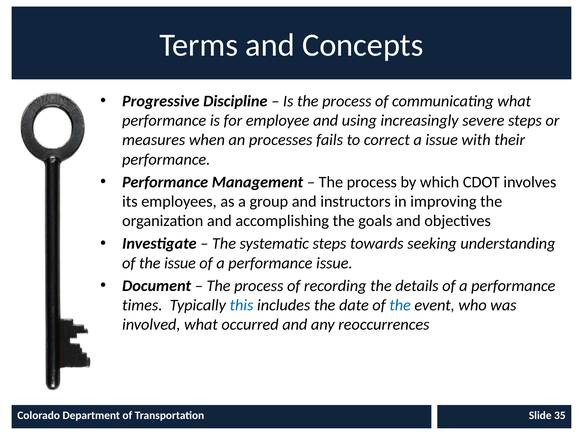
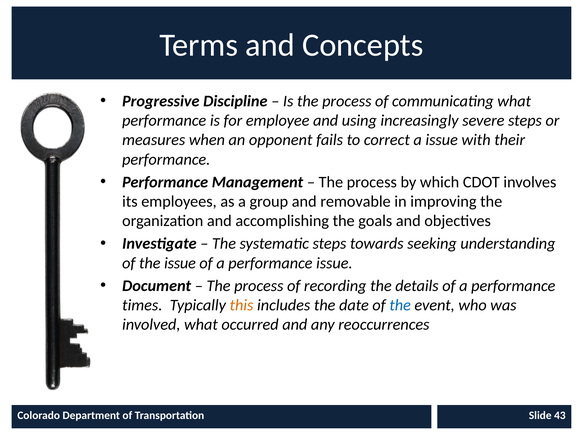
processes: processes -> opponent (281, 140)
instructors: instructors -> removable (356, 202)
this colour: blue -> orange (242, 305)
35: 35 -> 43 (560, 416)
